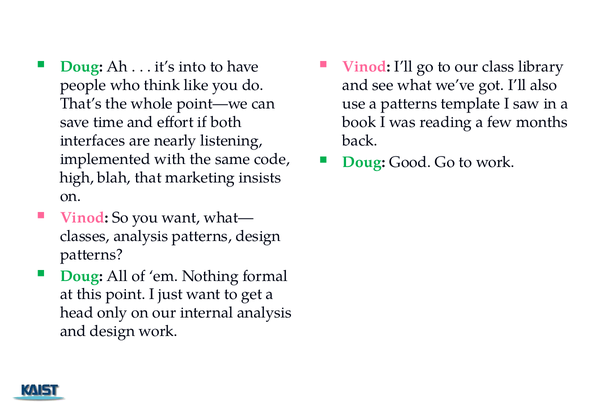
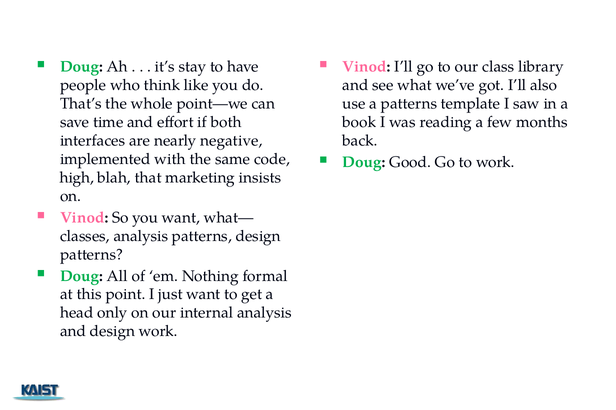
into: into -> stay (192, 67)
listening: listening -> negative (231, 141)
